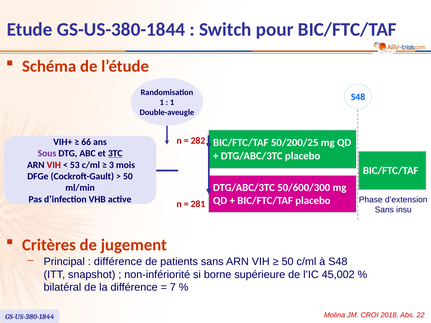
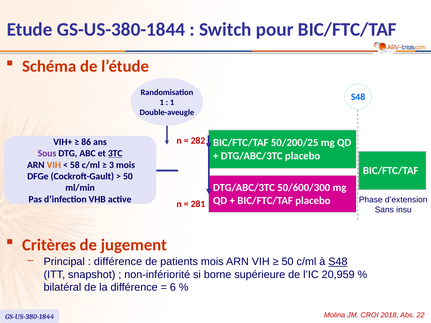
66: 66 -> 86 (86, 142)
VIH colour: red -> orange (54, 165)
53: 53 -> 58 (75, 165)
patients sans: sans -> mois (212, 262)
S48 underline: none -> present (338, 262)
45,002: 45,002 -> 20,959 (338, 275)
7: 7 -> 6 (173, 288)
